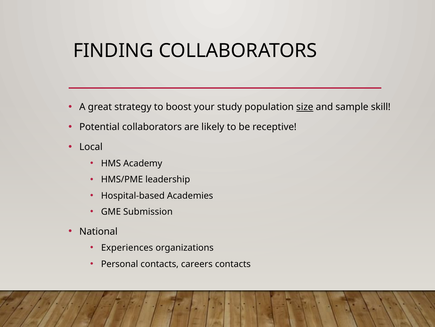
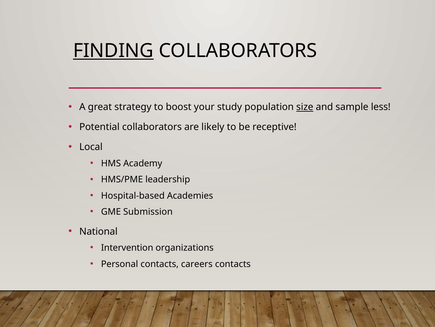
FINDING underline: none -> present (113, 51)
skill: skill -> less (381, 107)
Experiences: Experiences -> Intervention (127, 247)
